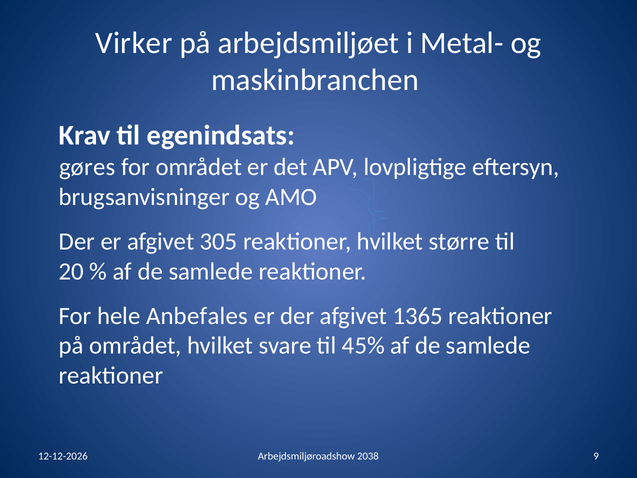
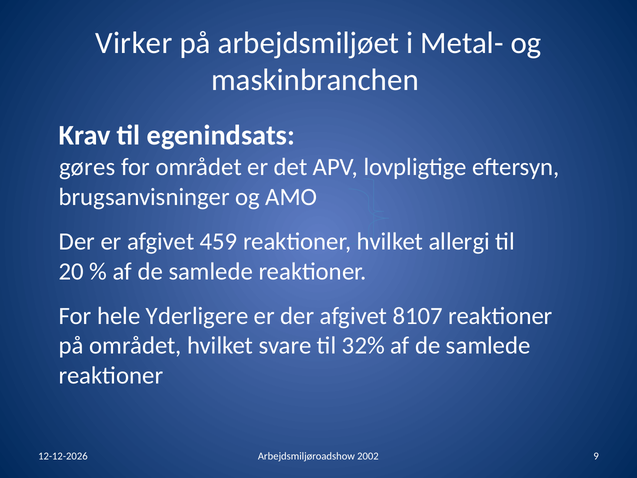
305: 305 -> 459 (219, 242)
større: større -> allergi (459, 242)
Anbefales: Anbefales -> Yderligere (197, 316)
1365: 1365 -> 8107 (418, 316)
45%: 45% -> 32% (363, 346)
2038: 2038 -> 2002 (368, 456)
